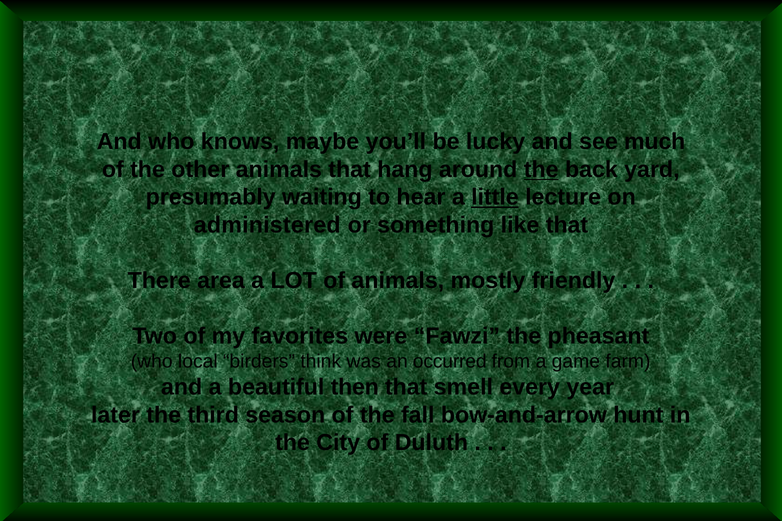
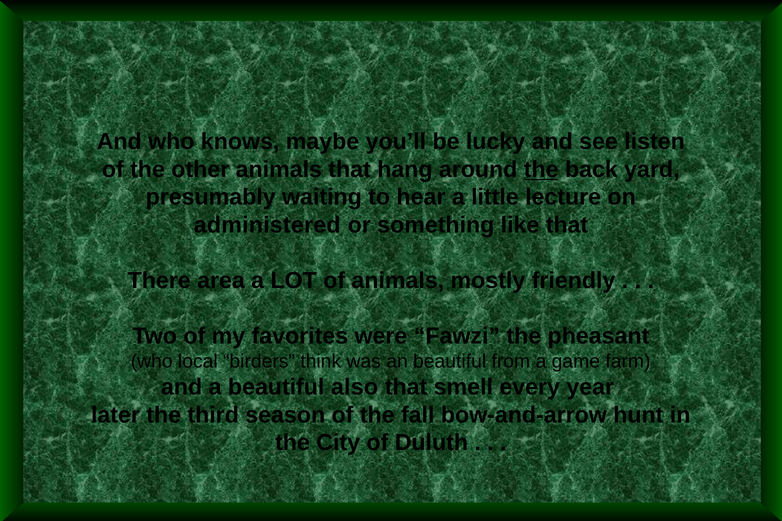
much: much -> listen (655, 142)
little underline: present -> none (495, 197)
an occurred: occurred -> beautiful (450, 362)
then: then -> also (355, 387)
